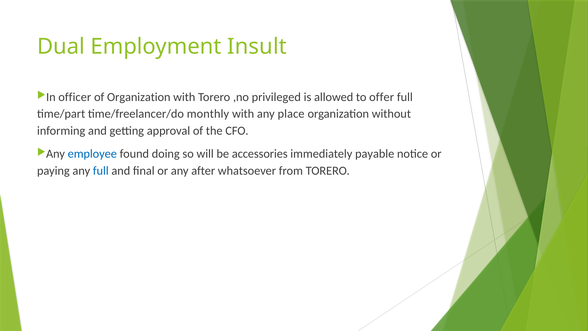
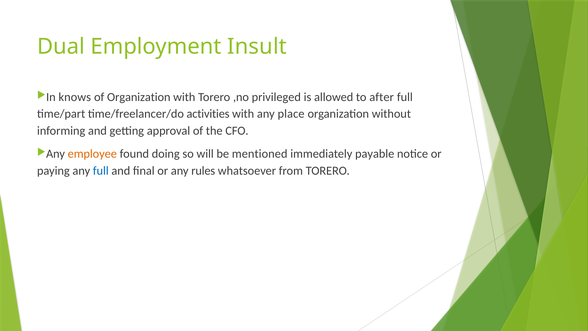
officer: officer -> knows (75, 97)
offer: offer -> after (382, 97)
monthly: monthly -> activities (208, 114)
employee colour: blue -> orange (92, 154)
accessories: accessories -> mentioned (260, 154)
after: after -> rules (203, 171)
